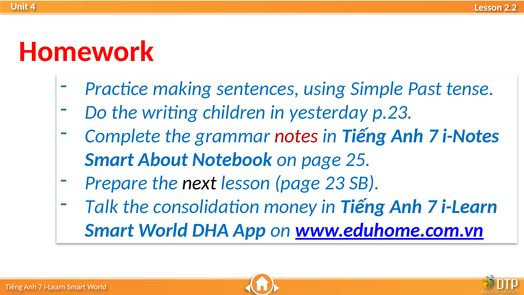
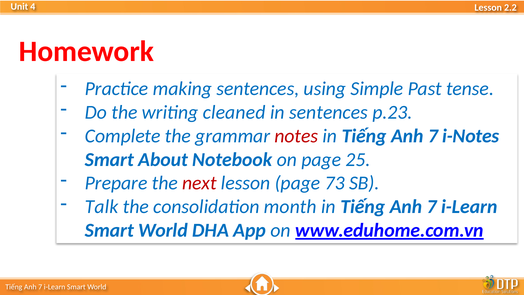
children: children -> cleaned (234, 112)
in yesterday: yesterday -> sentences (329, 112)
next colour: black -> red (199, 183)
23: 23 -> 73 (335, 183)
money: money -> month (290, 207)
